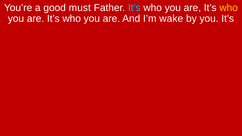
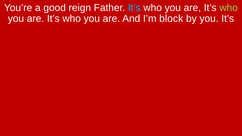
must: must -> reign (80, 8)
who colour: yellow -> light green (229, 8)
wake: wake -> block (171, 19)
